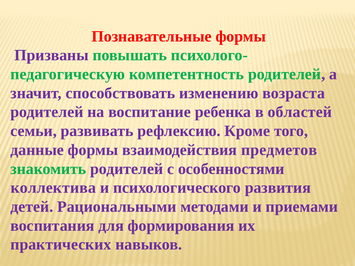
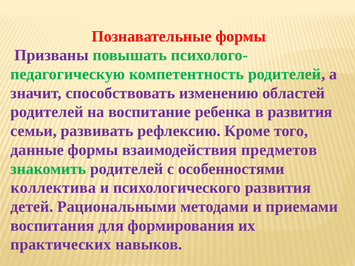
возраста: возраста -> областей (294, 93)
в областей: областей -> развития (300, 112)
